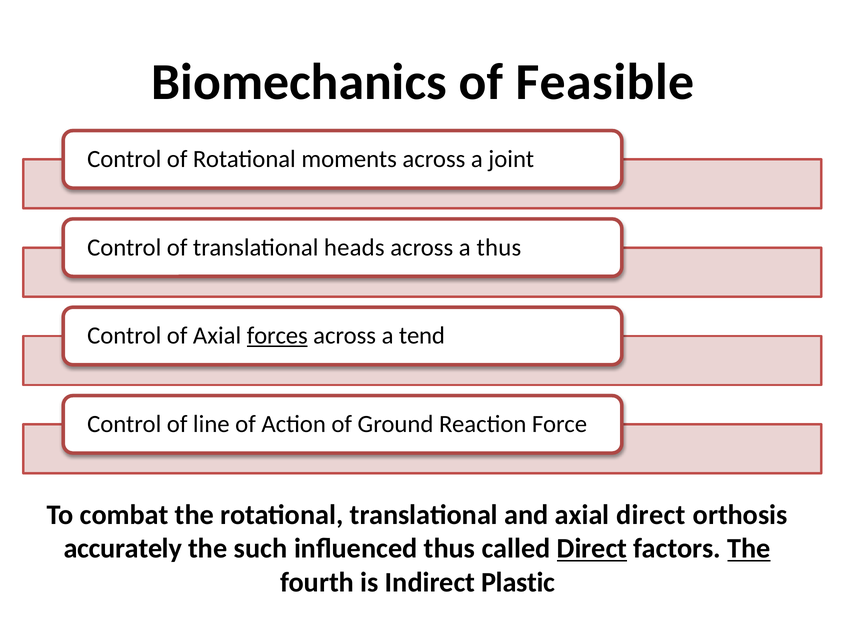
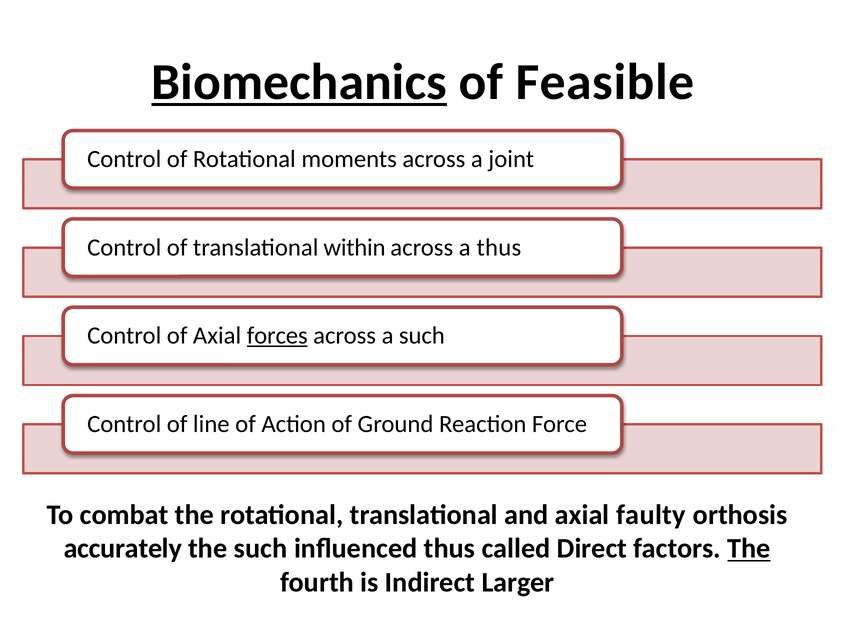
Biomechanics underline: none -> present (299, 82)
heads: heads -> within (354, 247)
tend: tend -> such (422, 336)
axial direct: direct -> faulty (651, 515)
Direct underline: present -> none (592, 549)
Plastic: Plastic -> Larger (518, 583)
